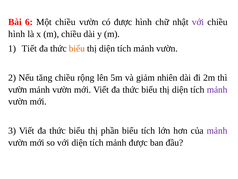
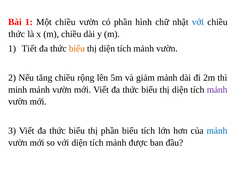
Bài 6: 6 -> 1 (29, 22)
có được: được -> phần (123, 22)
với colour: purple -> blue (198, 22)
hình: hình -> thức (17, 34)
giảm nhiên: nhiên -> mảnh (167, 78)
vườn: vườn -> minh (18, 89)
mảnh colour: purple -> blue (217, 130)
